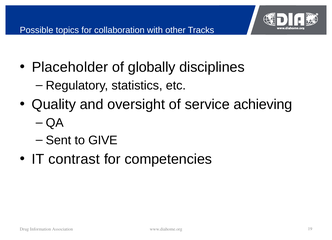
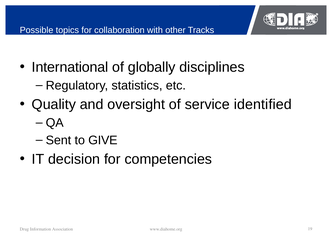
Placeholder: Placeholder -> International (70, 67)
achieving: achieving -> identified (263, 104)
contrast: contrast -> decision (74, 159)
